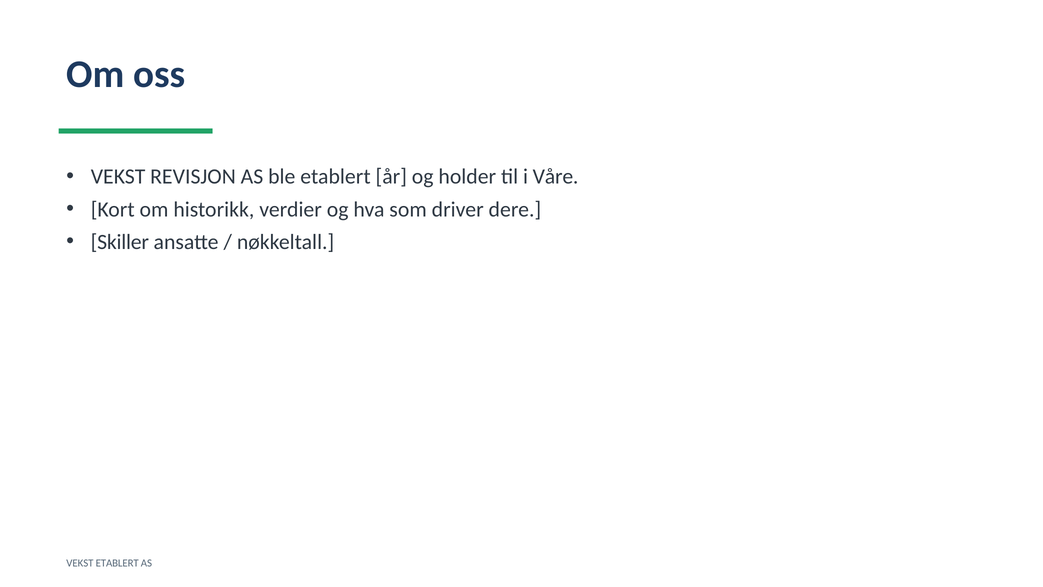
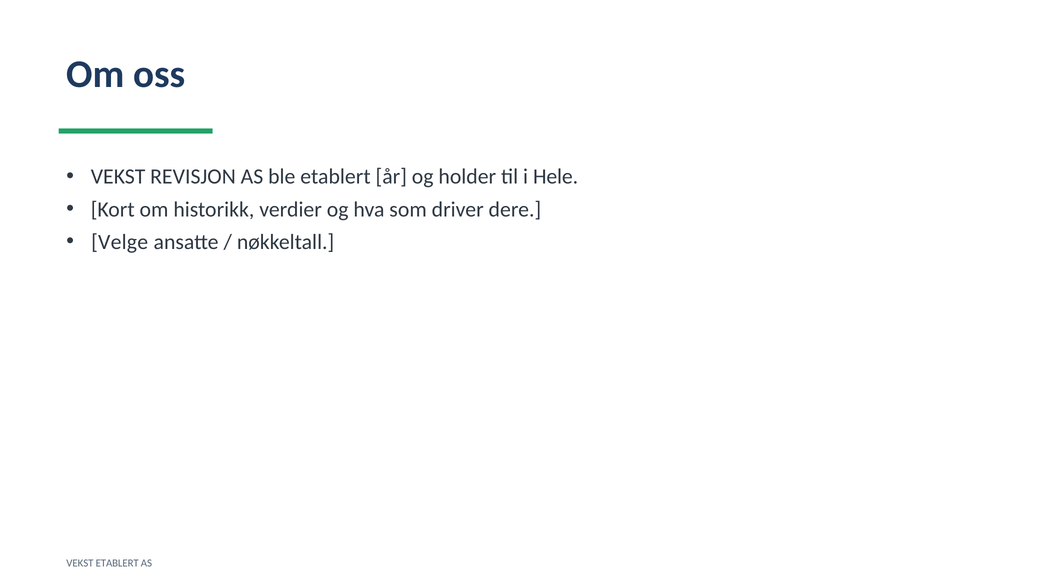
Våre: Våre -> Hele (556, 177)
Skiller: Skiller -> Velge (120, 242)
